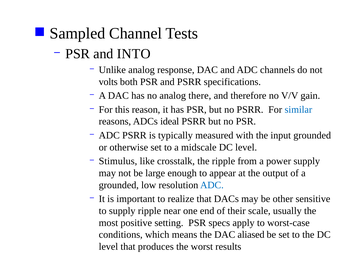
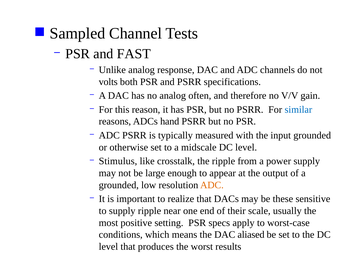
INTO: INTO -> FAST (134, 54)
there: there -> often (200, 96)
ideal: ideal -> hand (170, 121)
ADC colour: blue -> orange (212, 185)
other: other -> these (283, 199)
